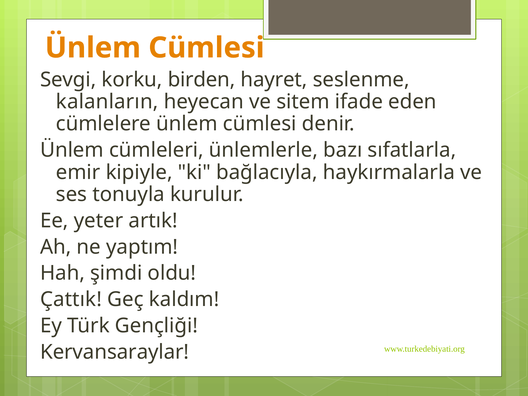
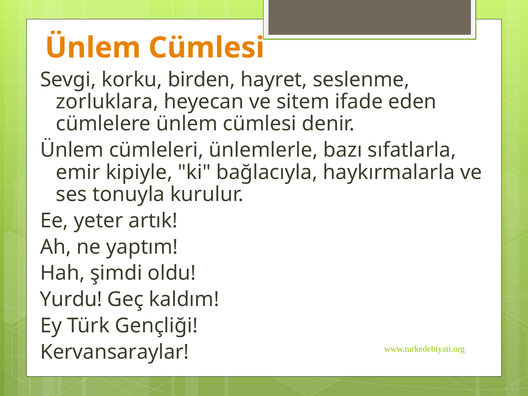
kalanların: kalanların -> zorluklara (107, 102)
Çattık: Çattık -> Yurdu (71, 299)
